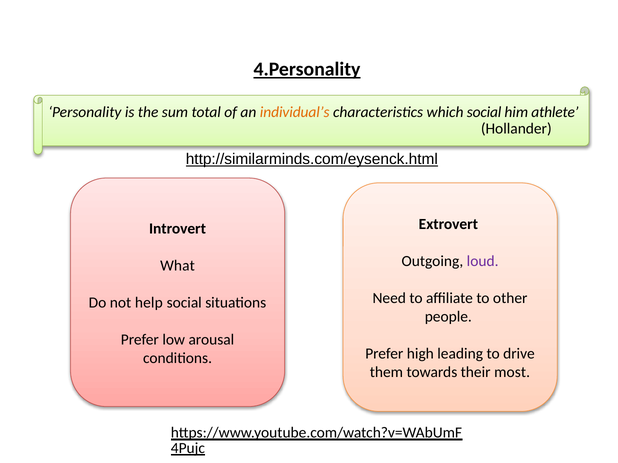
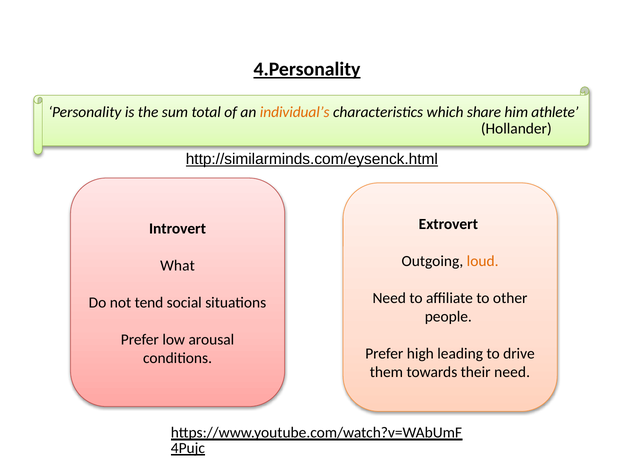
which social: social -> share (484, 112)
loud colour: purple -> orange (483, 261)
help: help -> tend (149, 303)
their most: most -> need (512, 373)
